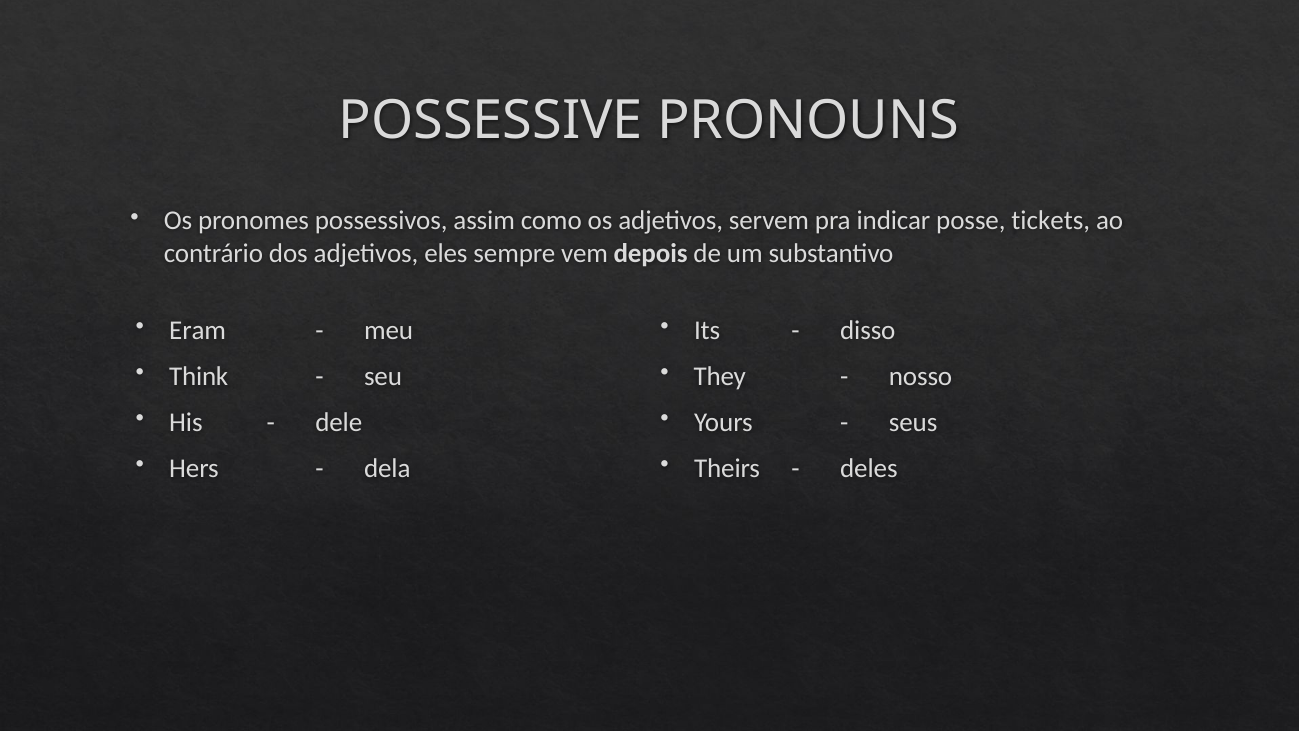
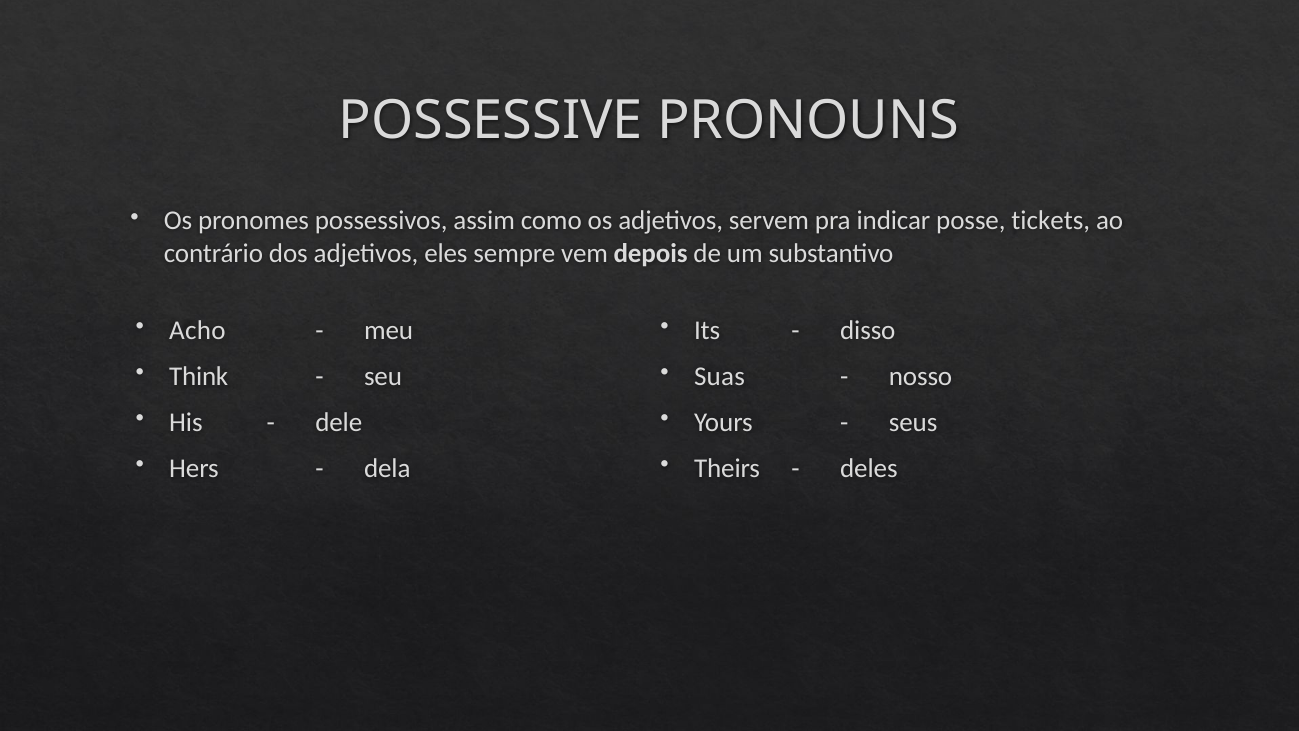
Eram: Eram -> Acho (197, 330)
They: They -> Suas (720, 376)
